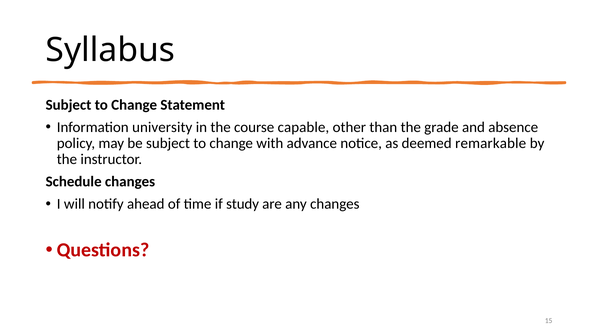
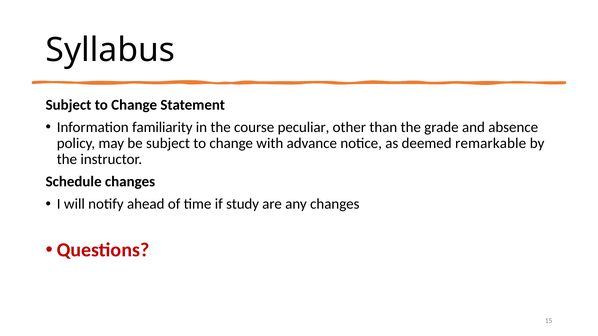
university: university -> familiarity (162, 127)
capable: capable -> peculiar (304, 127)
